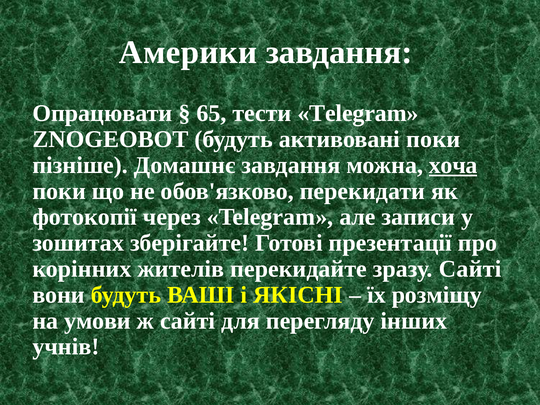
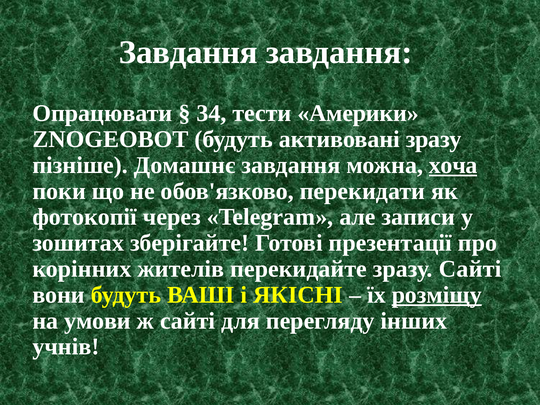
Америки: Америки -> Завдання (188, 52)
65: 65 -> 34 (211, 113)
тести Telegram: Telegram -> Америки (358, 113)
активовані поки: поки -> зразу (434, 139)
розміщу underline: none -> present (437, 295)
